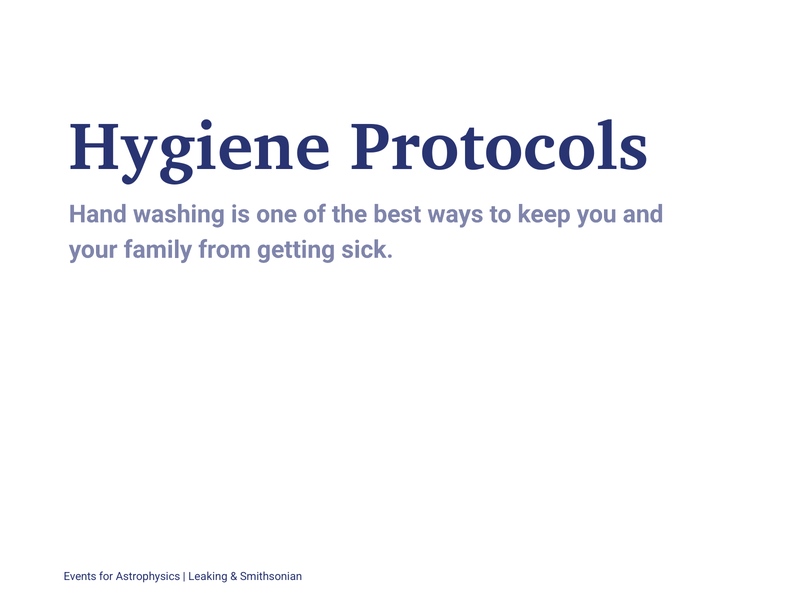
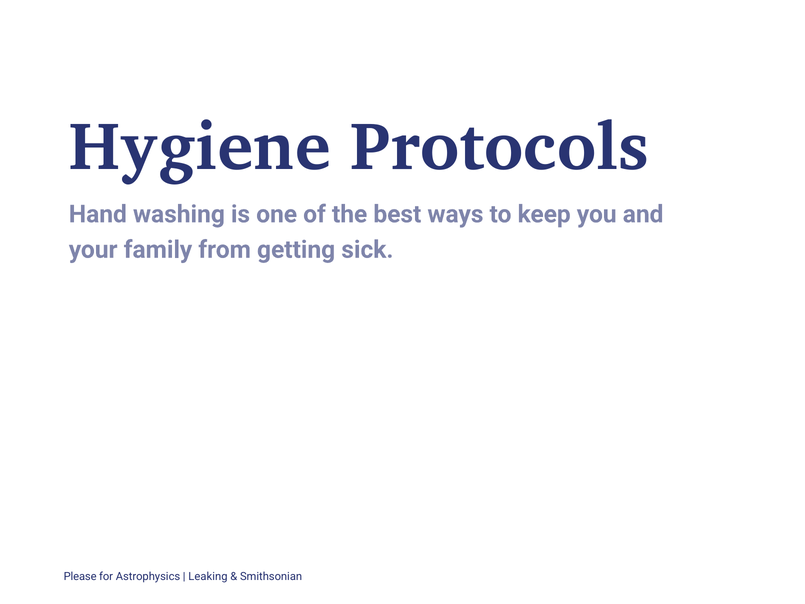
Events: Events -> Please (80, 576)
